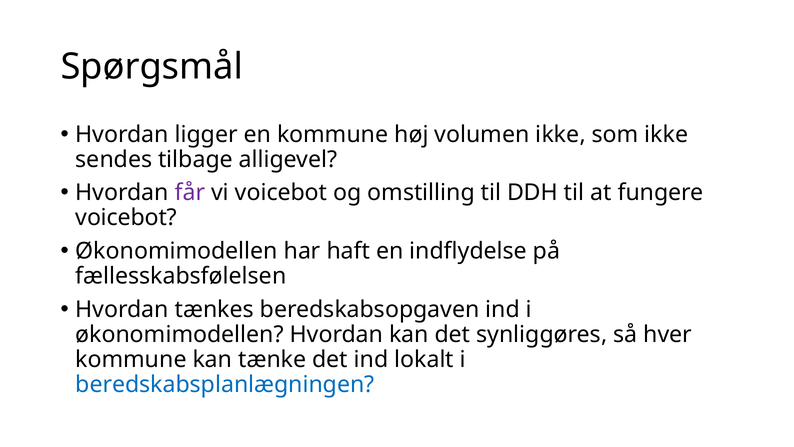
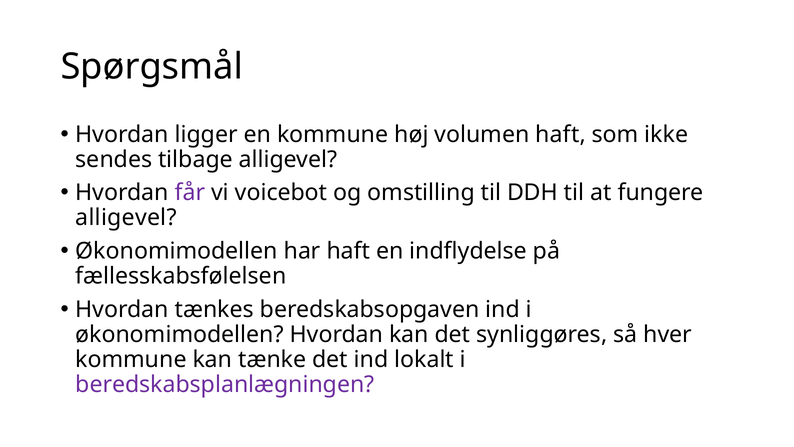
volumen ikke: ikke -> haft (561, 134)
voicebot: voicebot -> alligevel (126, 218)
beredskabsplanlægningen colour: blue -> purple (225, 384)
